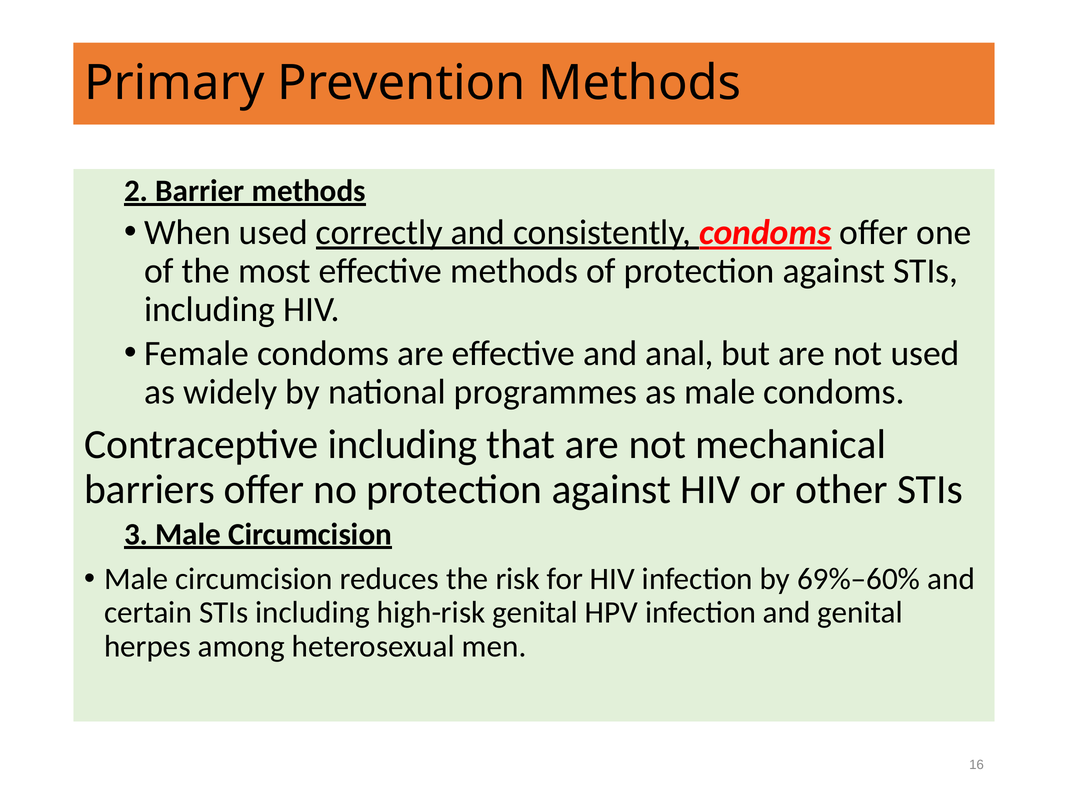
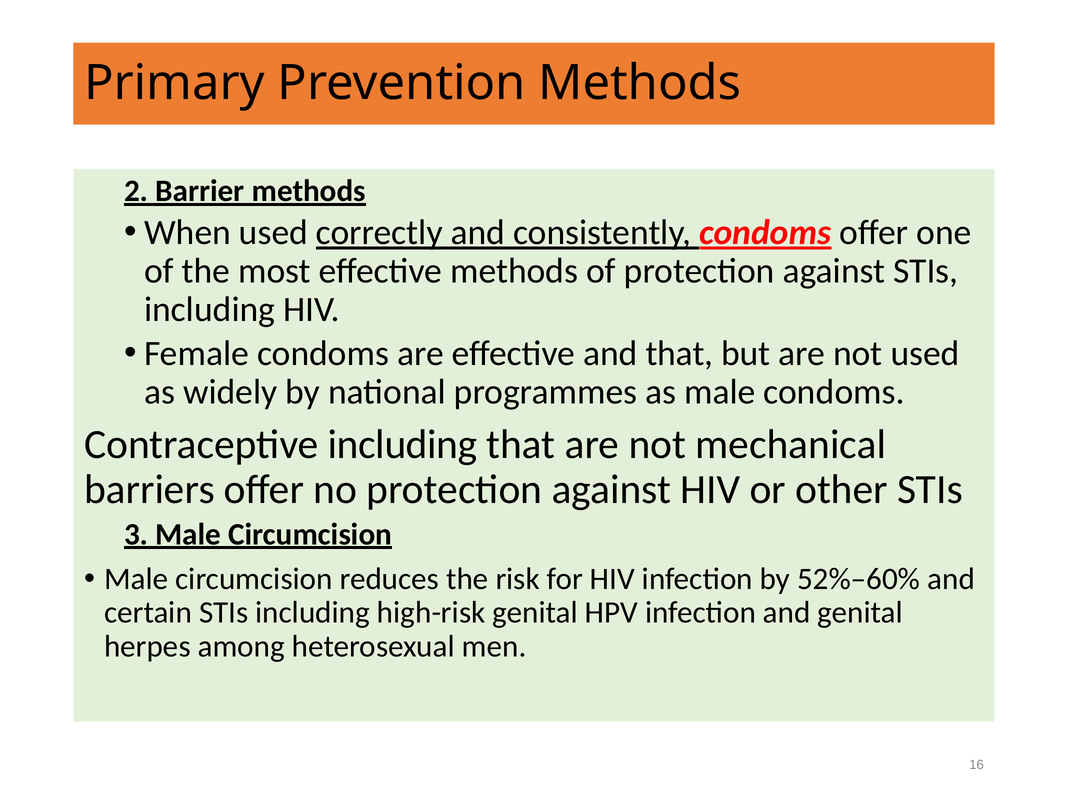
and anal: anal -> that (679, 354)
69%–60%: 69%–60% -> 52%–60% (859, 579)
